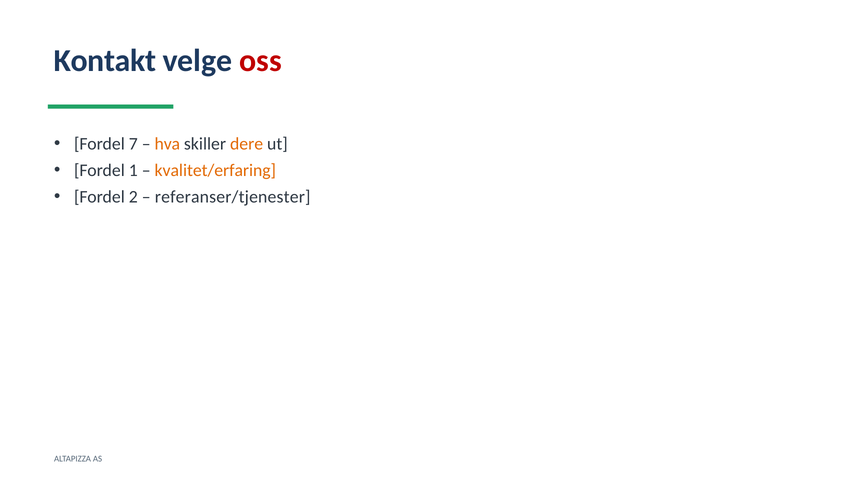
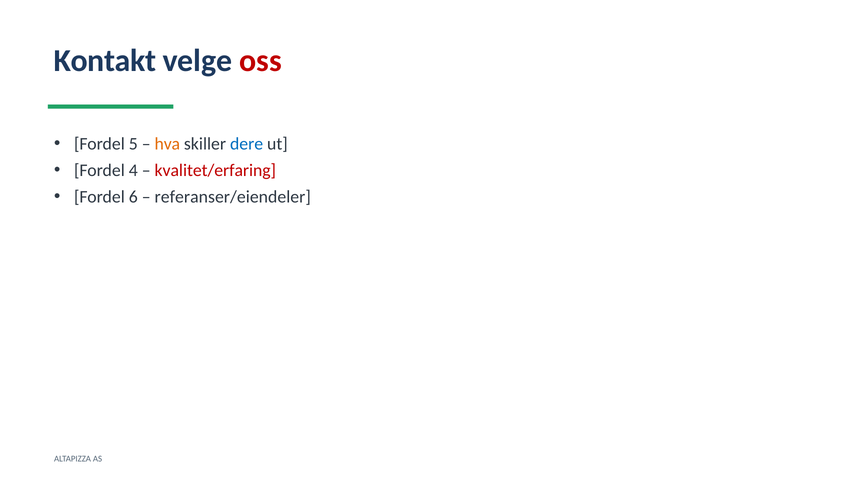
7: 7 -> 5 (133, 144)
dere colour: orange -> blue (247, 144)
1: 1 -> 4 (133, 171)
kvalitet/erfaring colour: orange -> red (215, 171)
2: 2 -> 6 (133, 197)
referanser/tjenester: referanser/tjenester -> referanser/eiendeler (233, 197)
